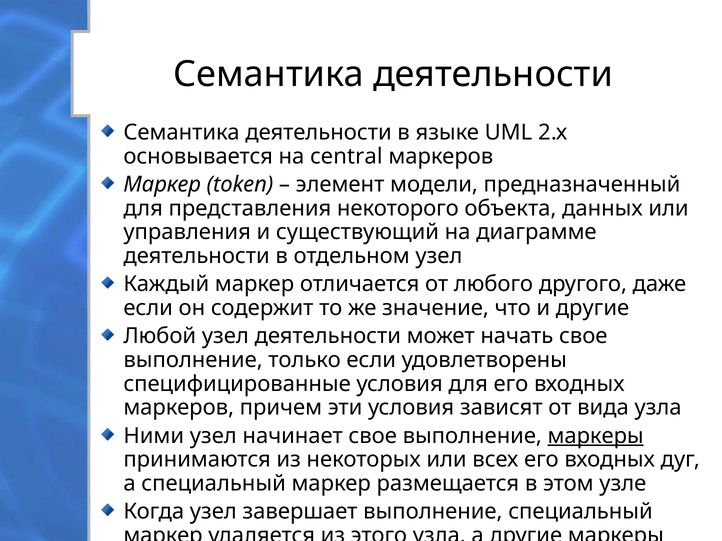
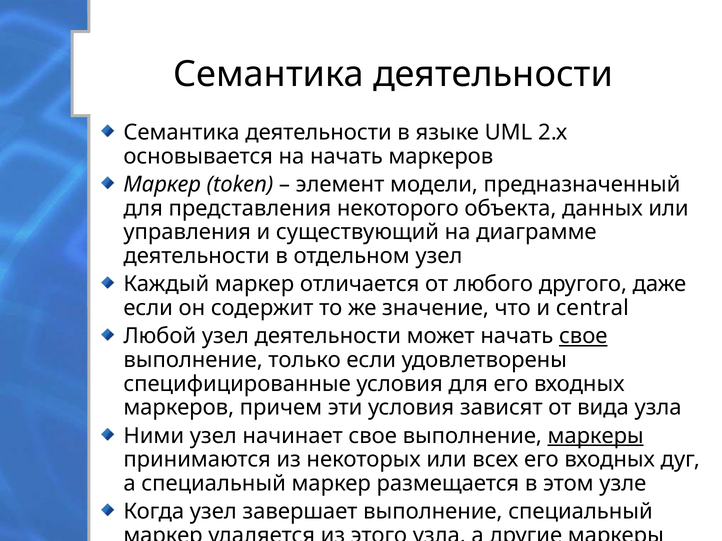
на central: central -> начать (346, 157)
и другие: другие -> central (592, 308)
свое underline: none -> present (583, 336)
